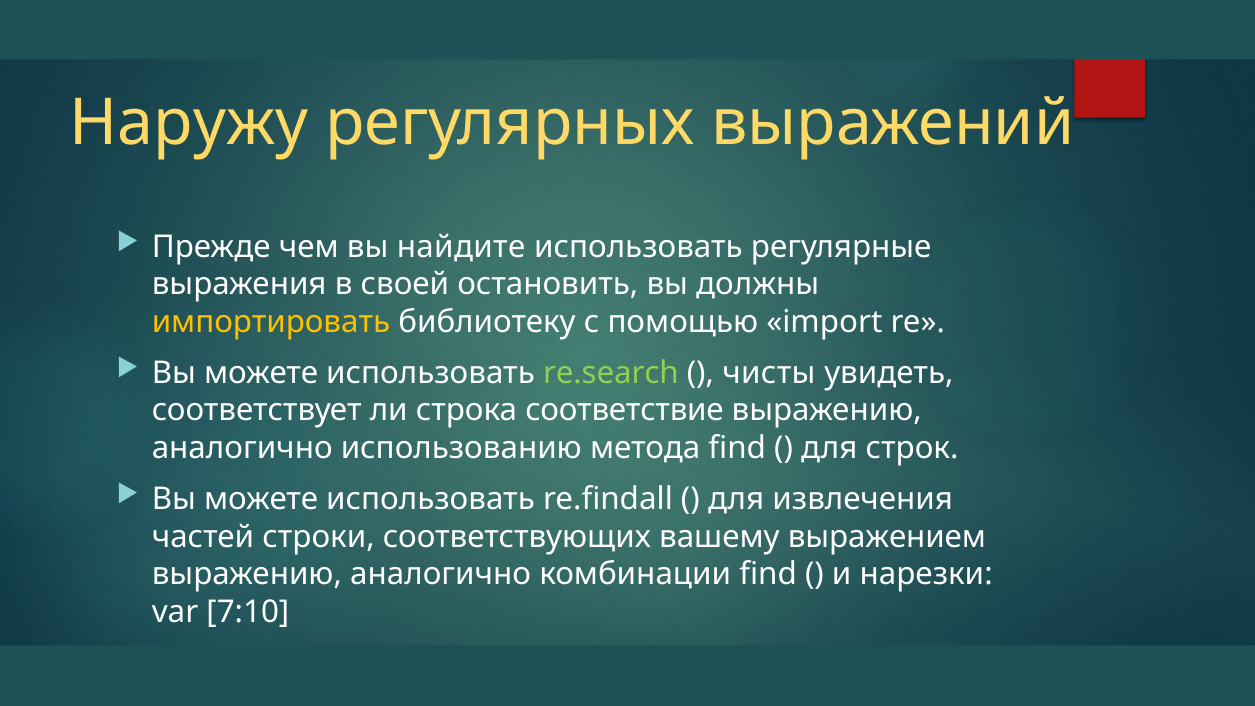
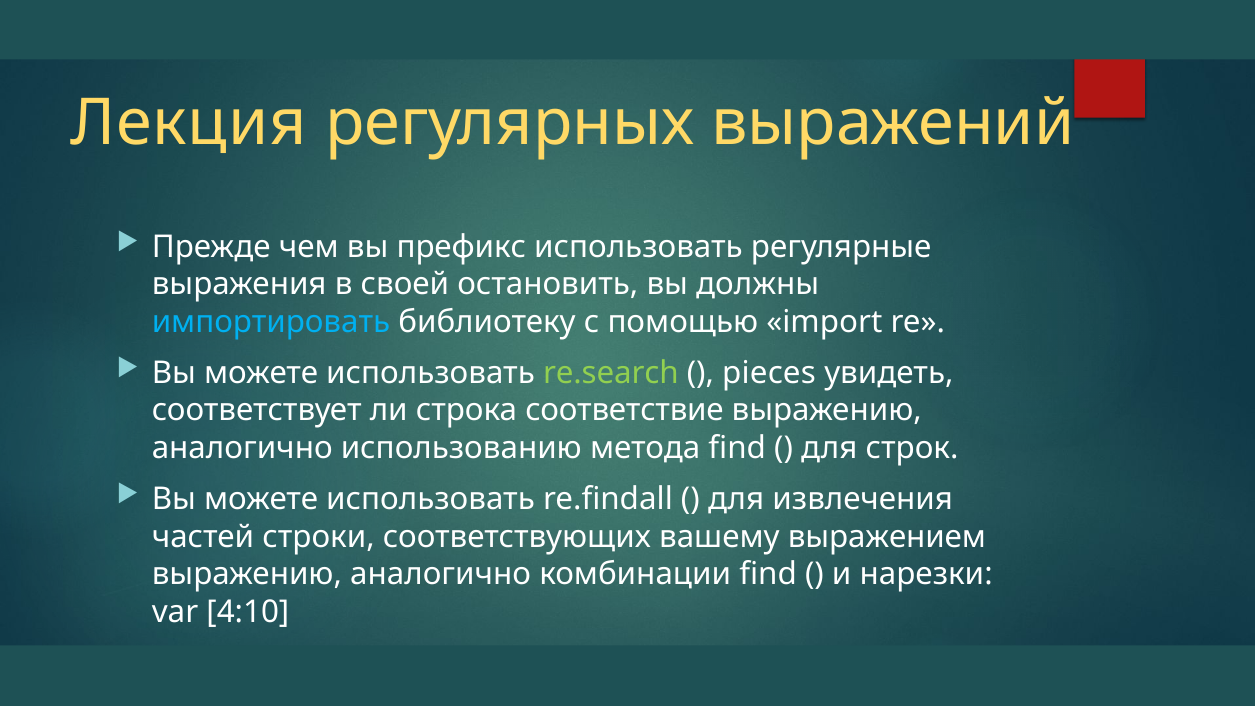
Наружу: Наружу -> Лекция (189, 123)
найдите: найдите -> префикс (461, 247)
импортировать colour: yellow -> light blue (271, 322)
чисты: чисты -> pieces (769, 373)
7:10: 7:10 -> 4:10 (248, 612)
